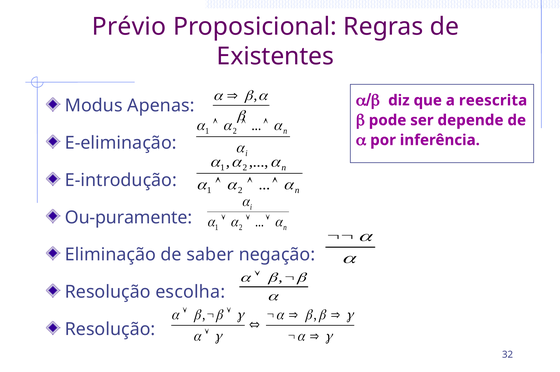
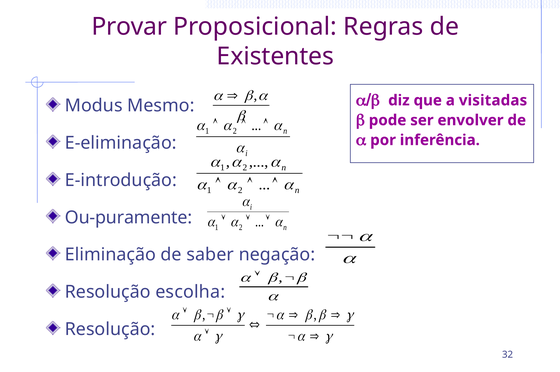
Prévio: Prévio -> Provar (129, 27)
reescrita: reescrita -> visitadas (493, 100)
Apenas: Apenas -> Mesmo (161, 106)
depende: depende -> envolver (471, 120)
